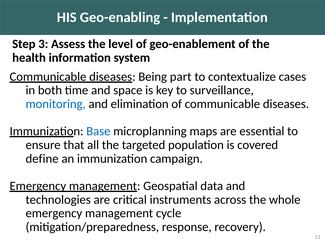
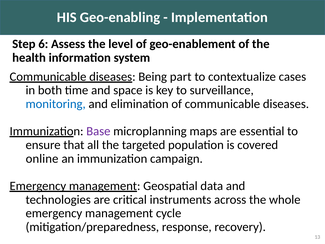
3: 3 -> 6 (43, 44)
Base colour: blue -> purple (98, 131)
define: define -> online (42, 158)
